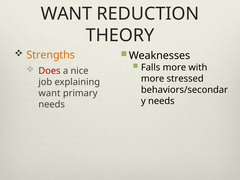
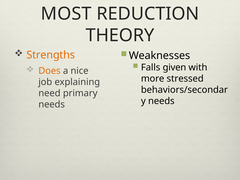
WANT: WANT -> MOST (66, 14)
Falls more: more -> given (174, 67)
Does colour: red -> orange (49, 71)
want: want -> need (49, 93)
